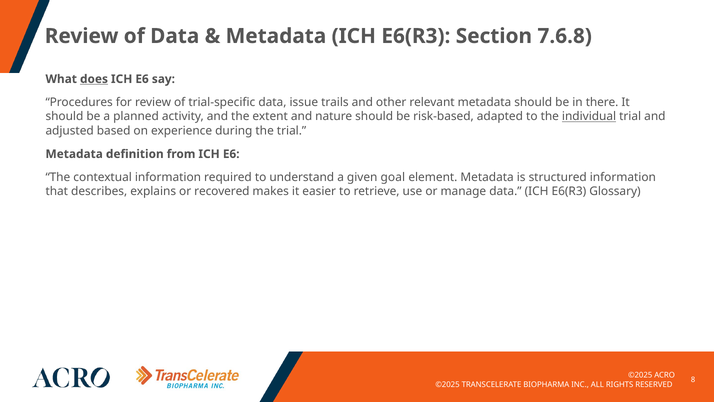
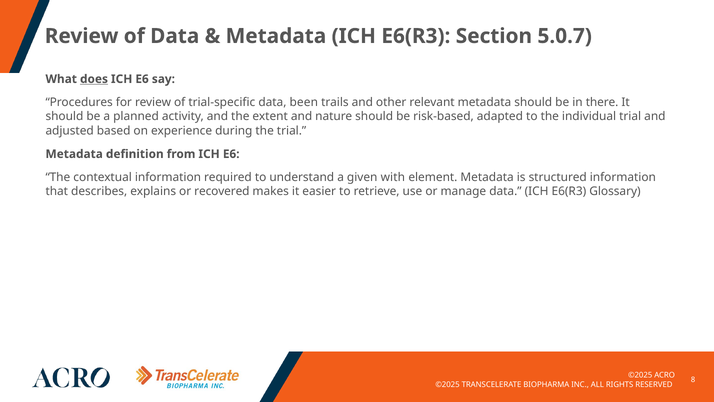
7.6.8: 7.6.8 -> 5.0.7 (565, 36)
issue: issue -> been (304, 102)
individual underline: present -> none (589, 116)
goal: goal -> with (393, 177)
